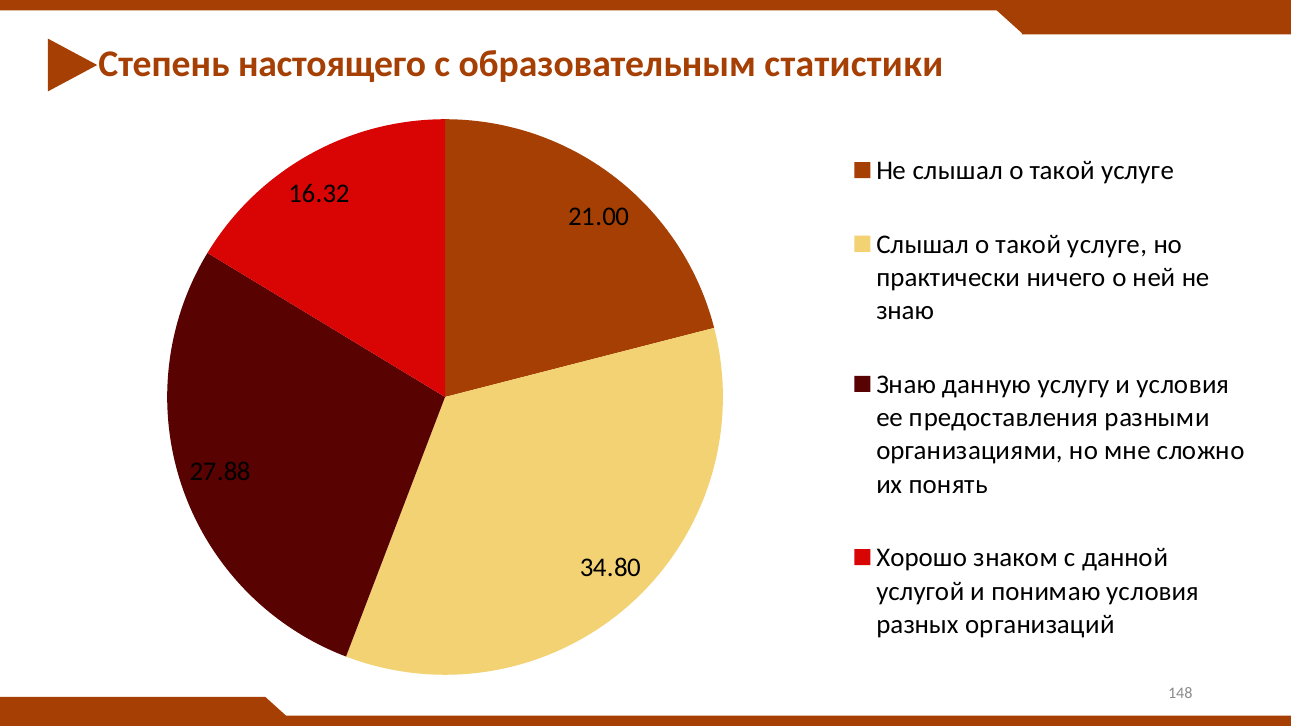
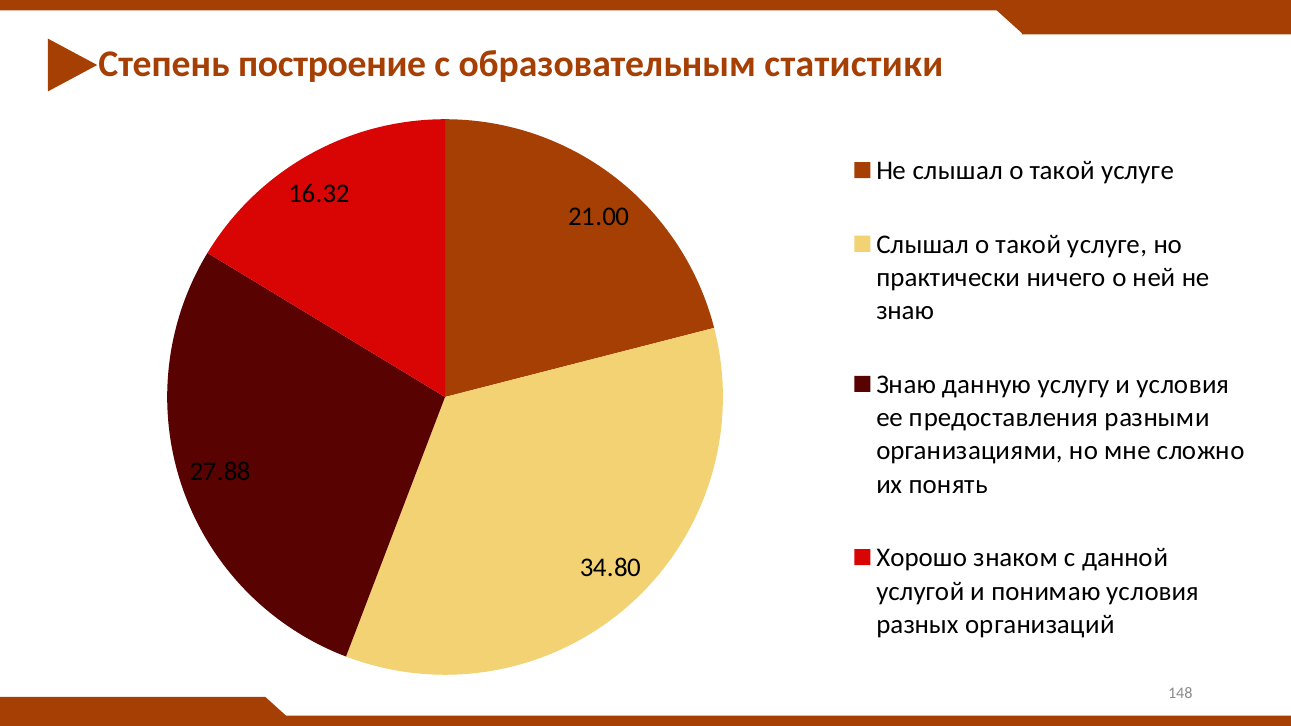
настоящего: настоящего -> построение (332, 64)
